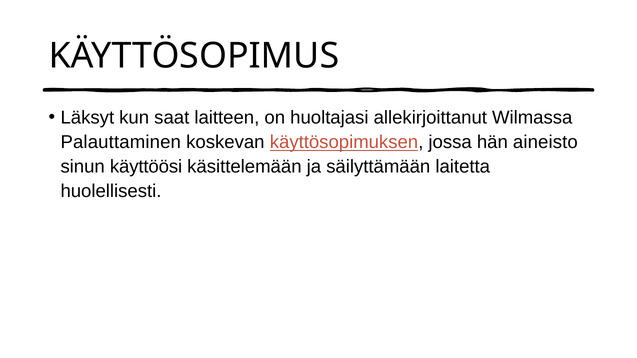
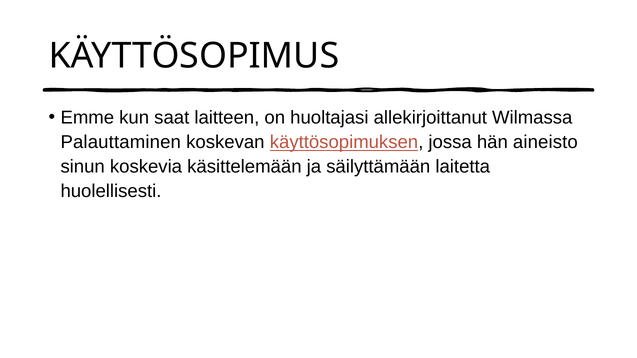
Läksyt: Läksyt -> Emme (87, 118)
käyttöösi: käyttöösi -> koskevia (146, 167)
